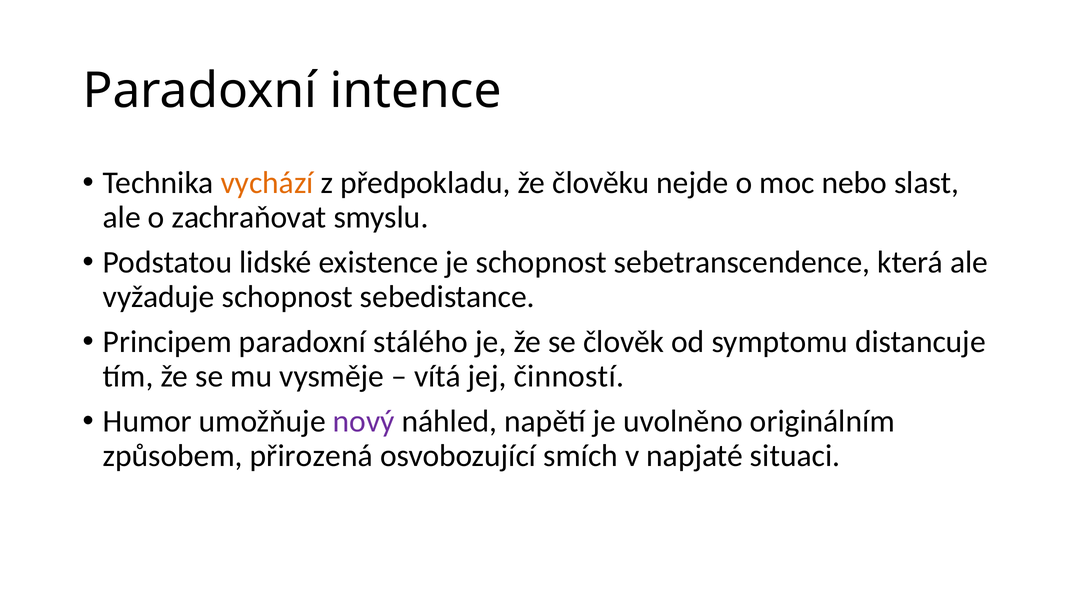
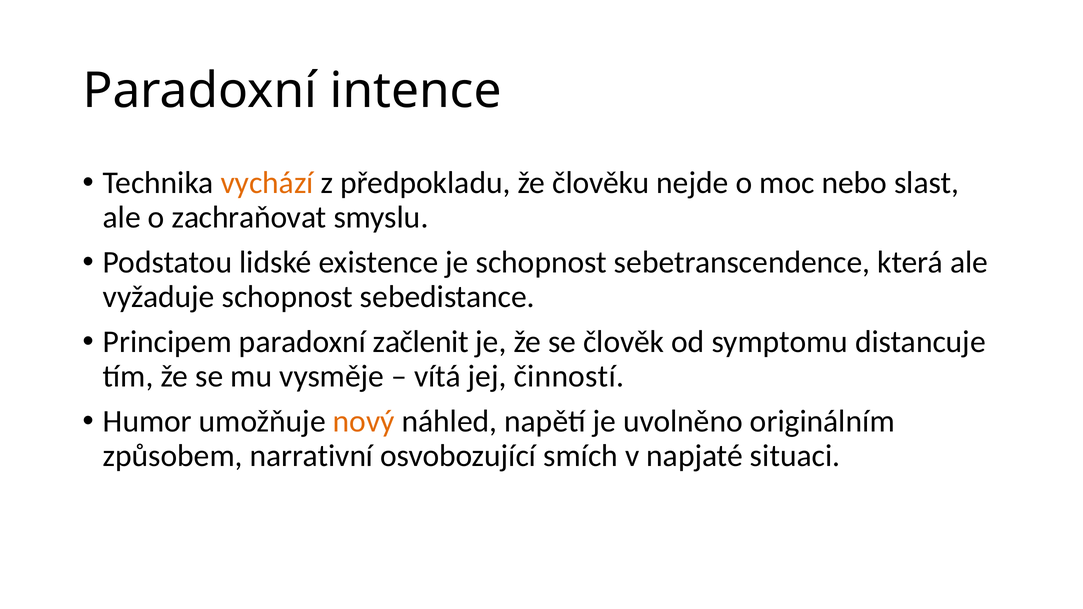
stálého: stálého -> začlenit (421, 342)
nový colour: purple -> orange (364, 422)
přirozená: přirozená -> narrativní (311, 456)
